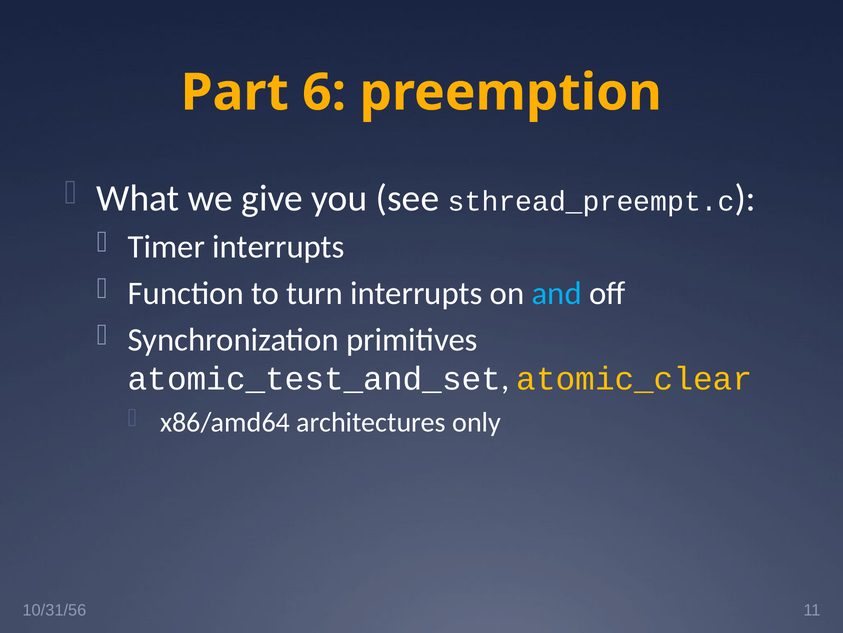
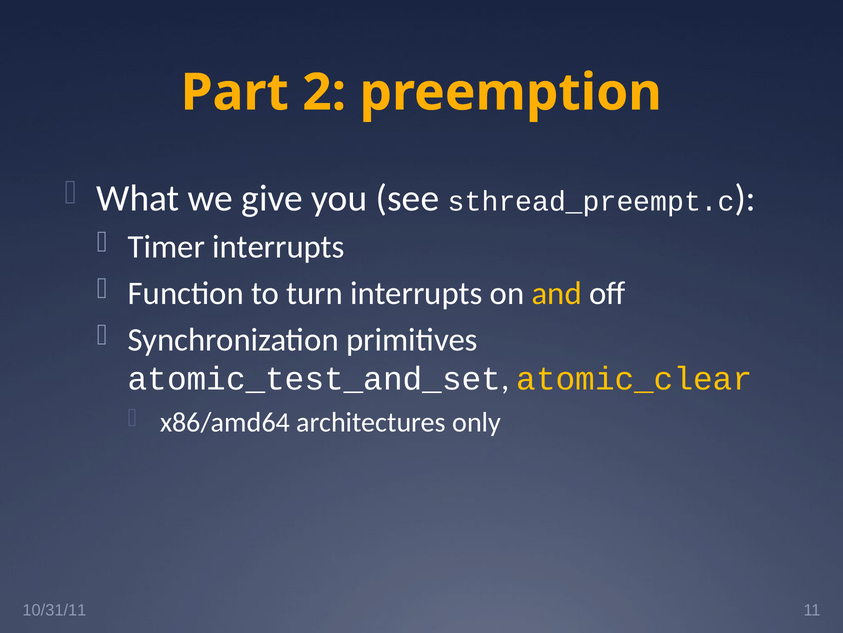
6: 6 -> 2 (324, 92)
and colour: light blue -> yellow (557, 293)
10/31/56: 10/31/56 -> 10/31/11 (54, 610)
